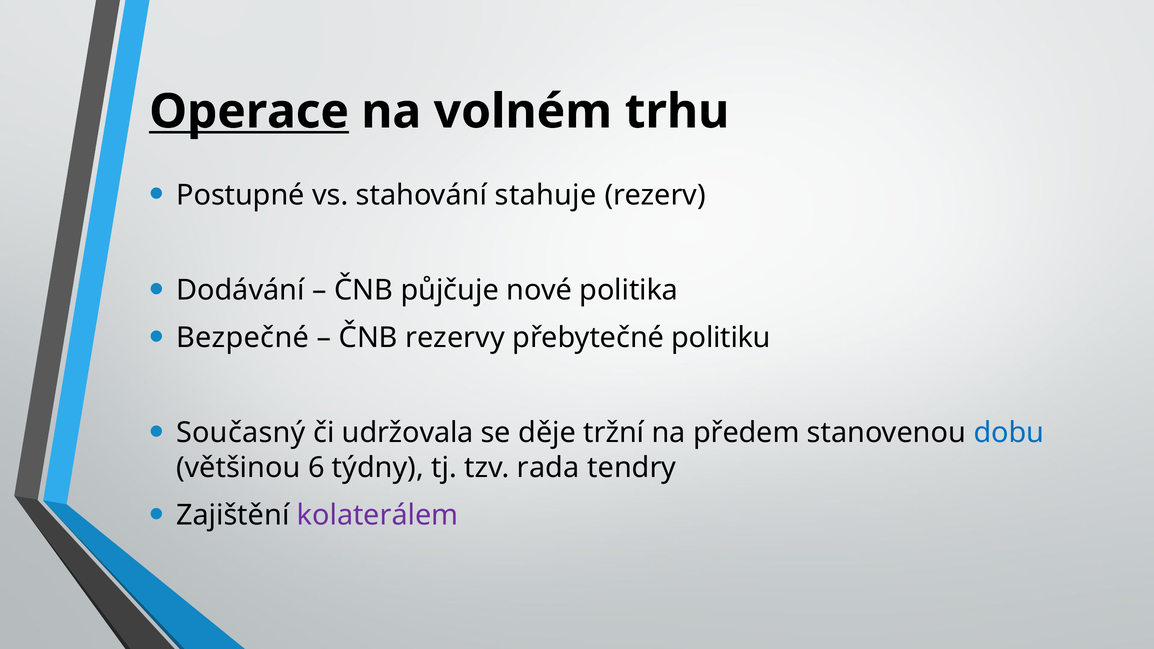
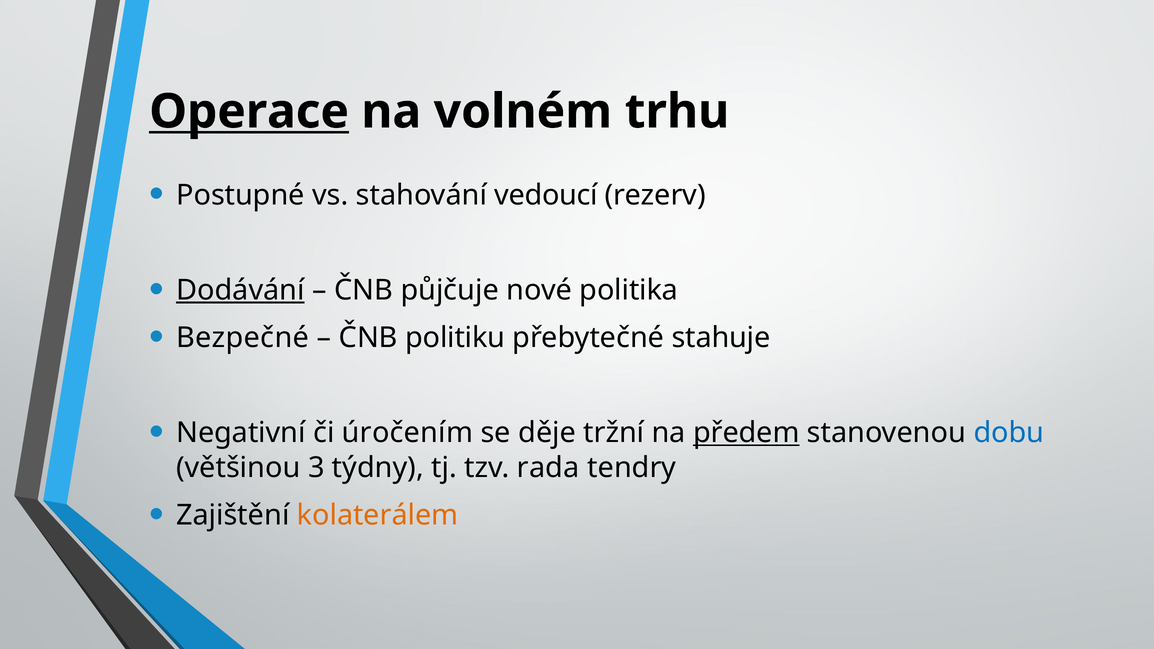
stahuje: stahuje -> vedoucí (546, 195)
Dodávání underline: none -> present (240, 290)
rezervy: rezervy -> politiku (455, 338)
politiku: politiku -> stahuje (721, 338)
Současný: Současný -> Negativní (241, 433)
udržovala: udržovala -> úročením (407, 433)
předem underline: none -> present (746, 433)
6: 6 -> 3 (316, 468)
kolaterálem colour: purple -> orange (378, 515)
